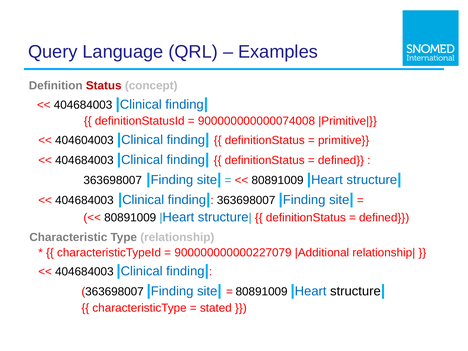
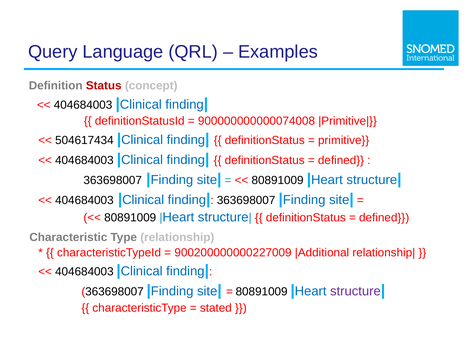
404604003: 404604003 -> 504617434 (84, 140)
900000000000227079: 900000000000227079 -> 900200000000227009 (233, 252)
structure colour: black -> purple (355, 291)
